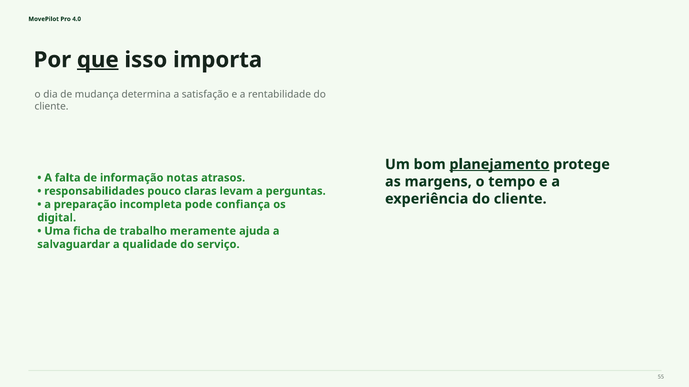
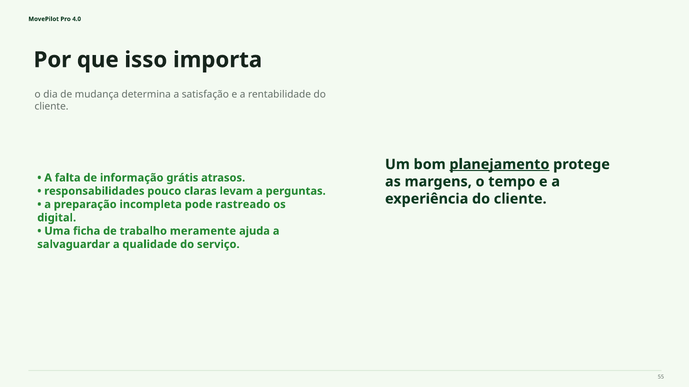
que underline: present -> none (98, 60)
notas: notas -> grátis (182, 178)
confiança: confiança -> rastreado (243, 205)
